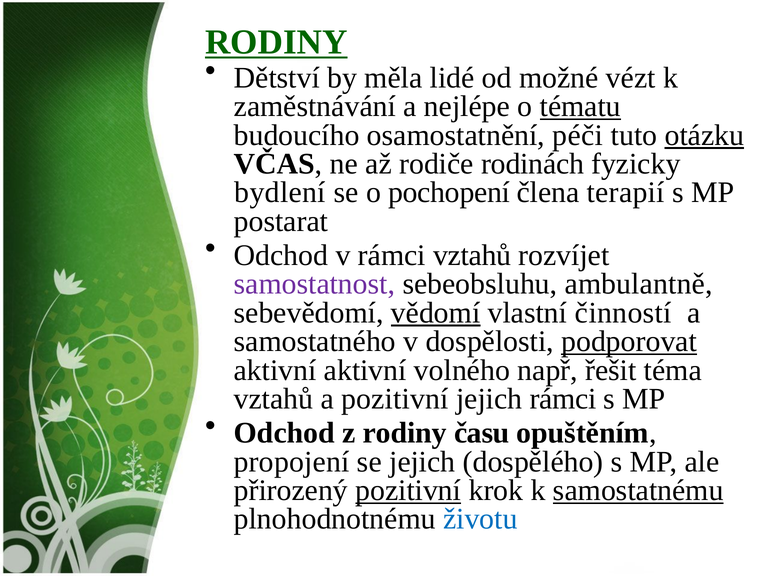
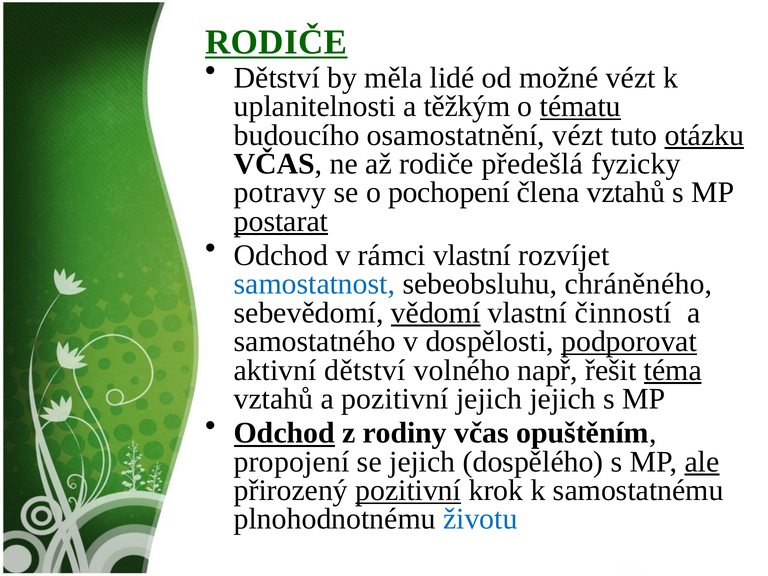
RODINY: RODINY -> RODIČE (276, 42)
zaměstnávání: zaměstnávání -> uplanitelnosti (315, 106)
nejlépe: nejlépe -> těžkým (467, 106)
osamostatnění péči: péči -> vézt (578, 135)
rodinách: rodinách -> předešlá (532, 164)
bydlení: bydlení -> potravy (280, 193)
člena terapií: terapií -> vztahů (626, 193)
postarat underline: none -> present (281, 221)
rámci vztahů: vztahů -> vlastní (472, 255)
samostatnost colour: purple -> blue (314, 284)
ambulantně: ambulantně -> chráněného (639, 284)
aktivní aktivní: aktivní -> dětství (365, 370)
téma underline: none -> present (673, 370)
jejich rámci: rámci -> jejich (563, 399)
Odchod underline: none -> present (284, 433)
rodiny času: času -> včas (482, 433)
ale underline: none -> present (702, 462)
samostatnému underline: present -> none (638, 490)
